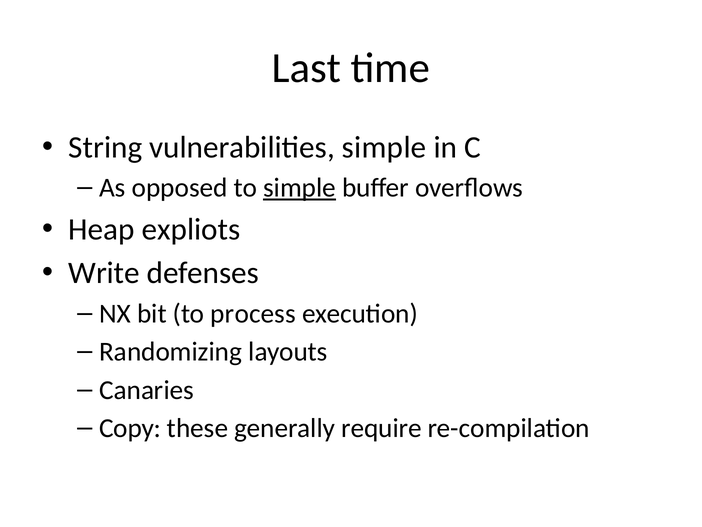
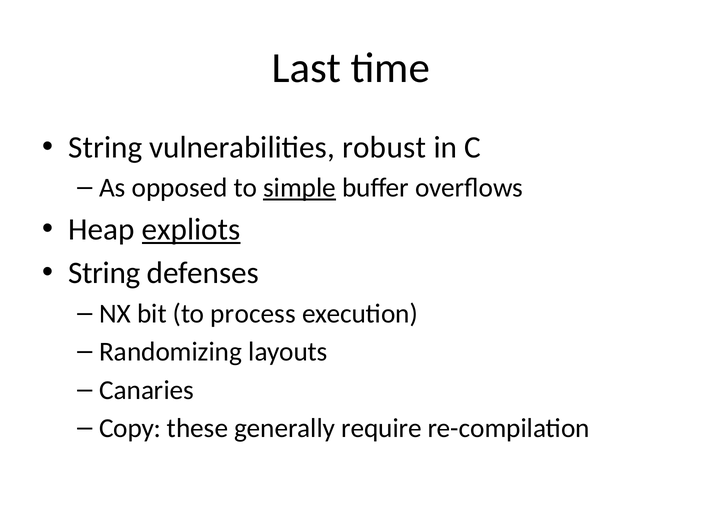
vulnerabilities simple: simple -> robust (384, 147)
expliots underline: none -> present (191, 229)
Write: Write -> String (104, 273)
